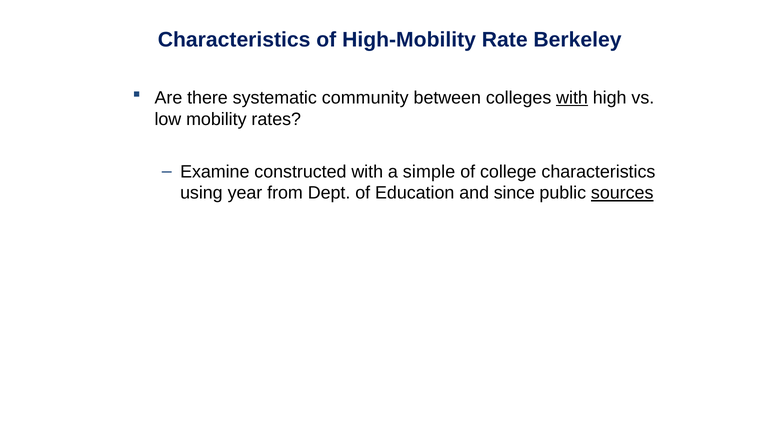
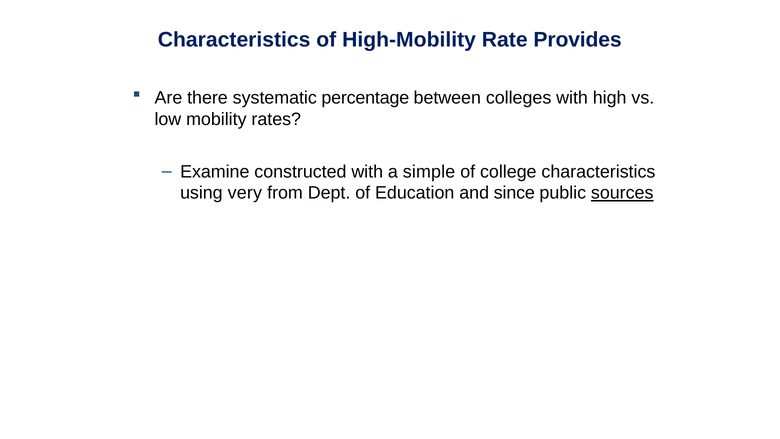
Berkeley: Berkeley -> Provides (578, 40)
community: community -> percentage (365, 98)
with underline: present -> none (572, 98)
year: year -> very (245, 193)
